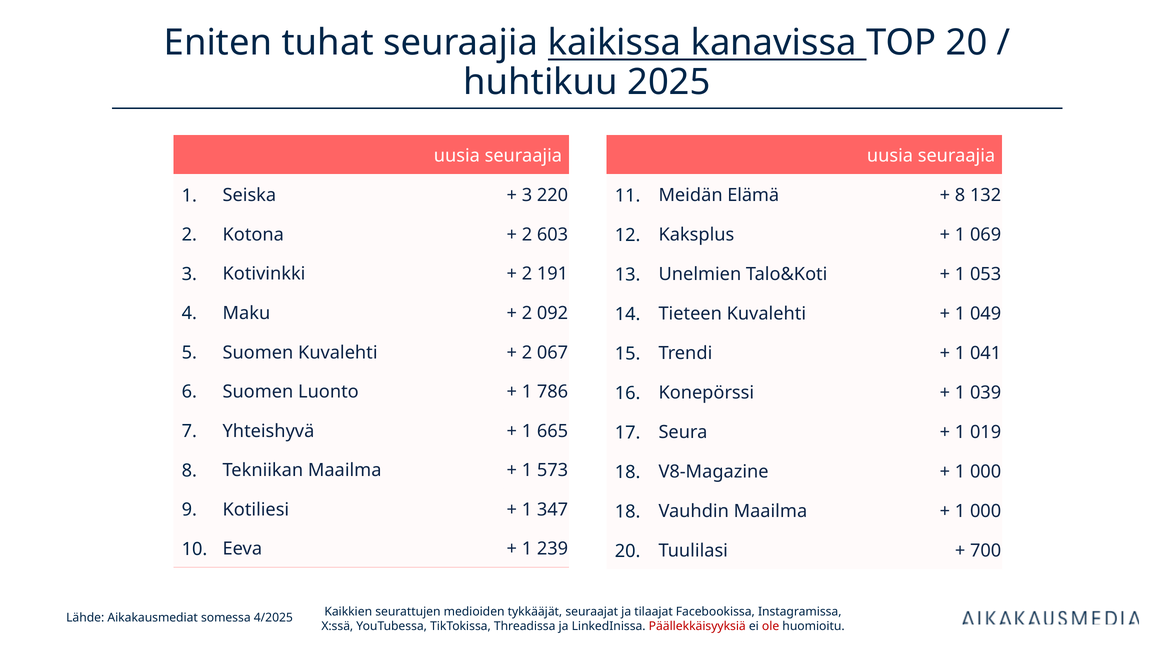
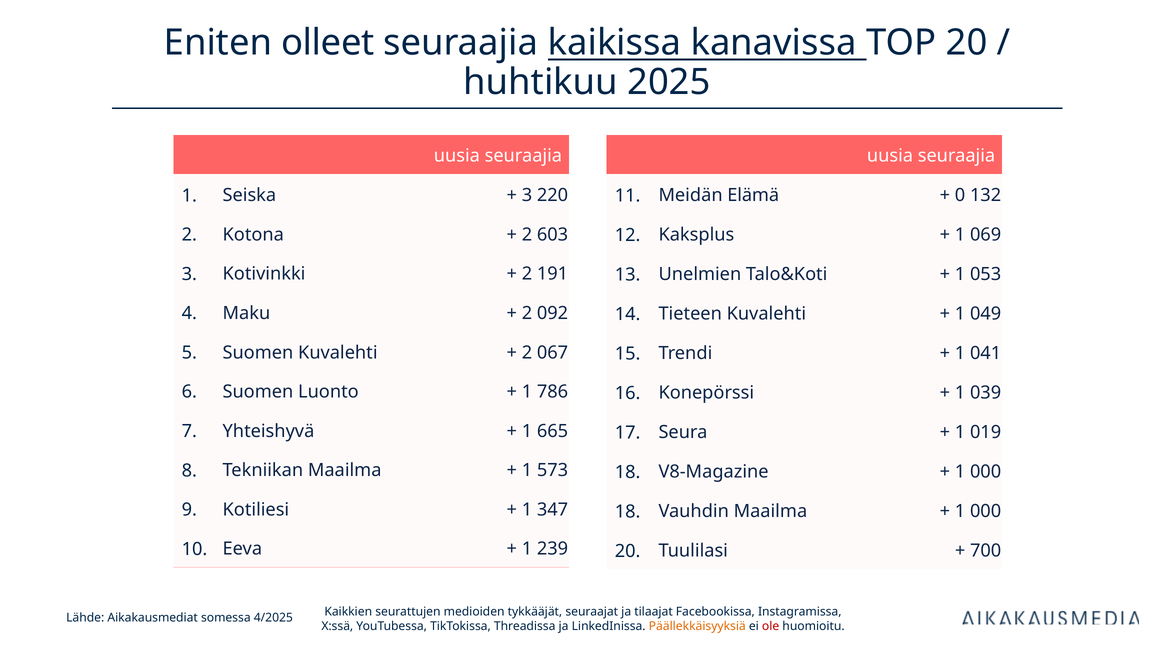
tuhat: tuhat -> olleet (328, 43)
8: 8 -> 0 (960, 195)
Päällekkäisyyksiä colour: red -> orange (697, 626)
